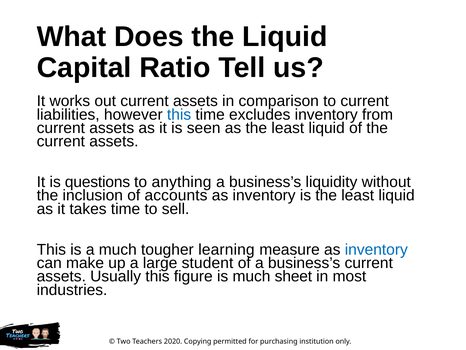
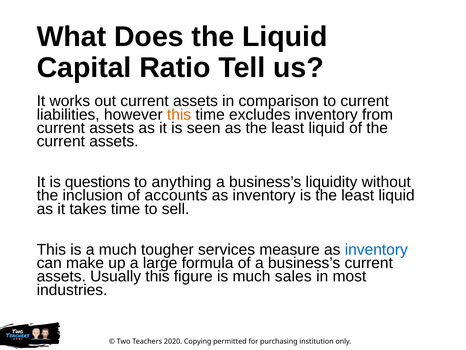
this colour: blue -> orange (179, 114)
learning: learning -> services (227, 249)
student: student -> formula (208, 263)
sheet: sheet -> sales (293, 276)
